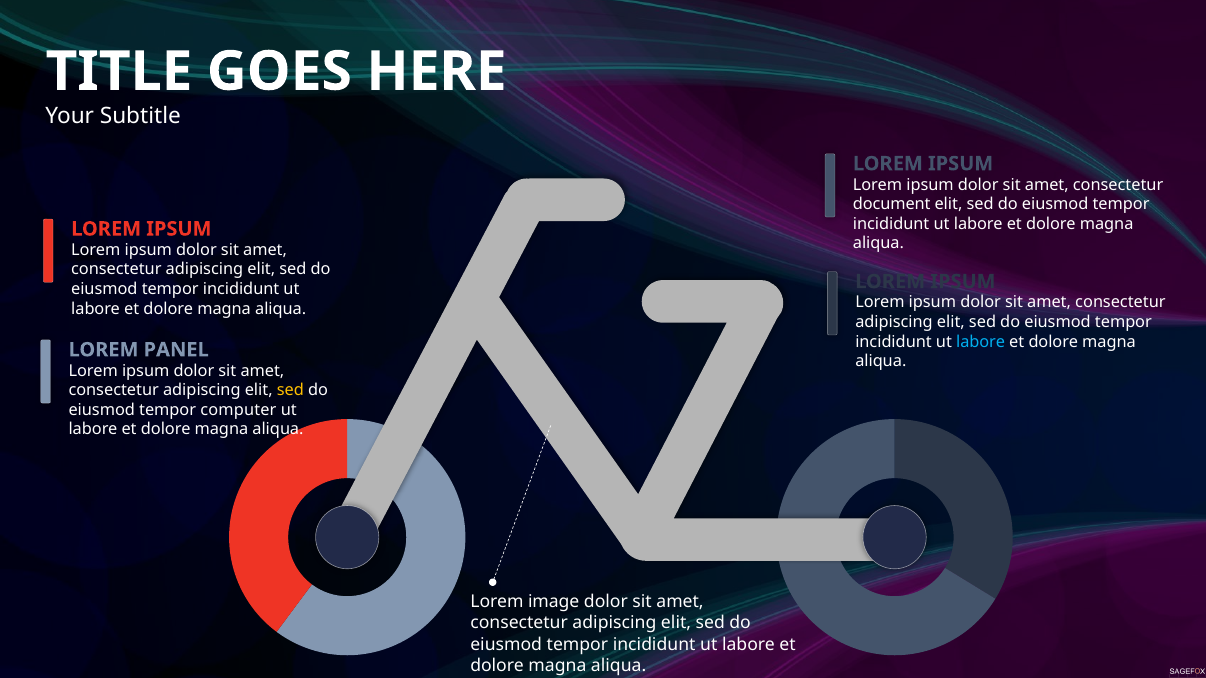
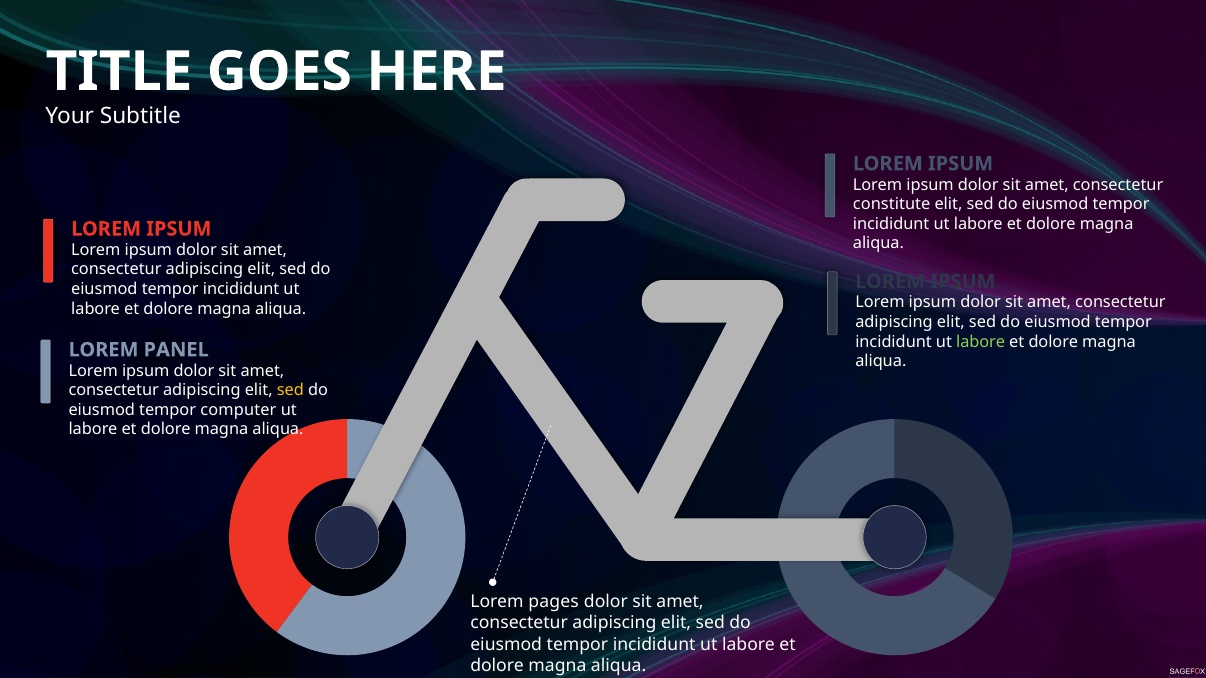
document: document -> constitute (892, 204)
labore colour: light blue -> light green (981, 342)
image: image -> pages (554, 602)
